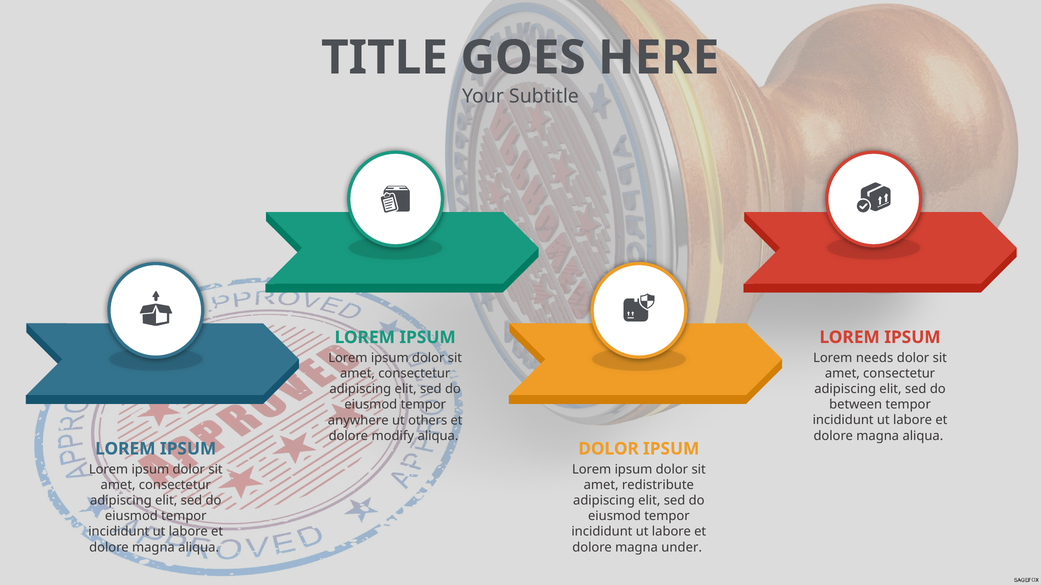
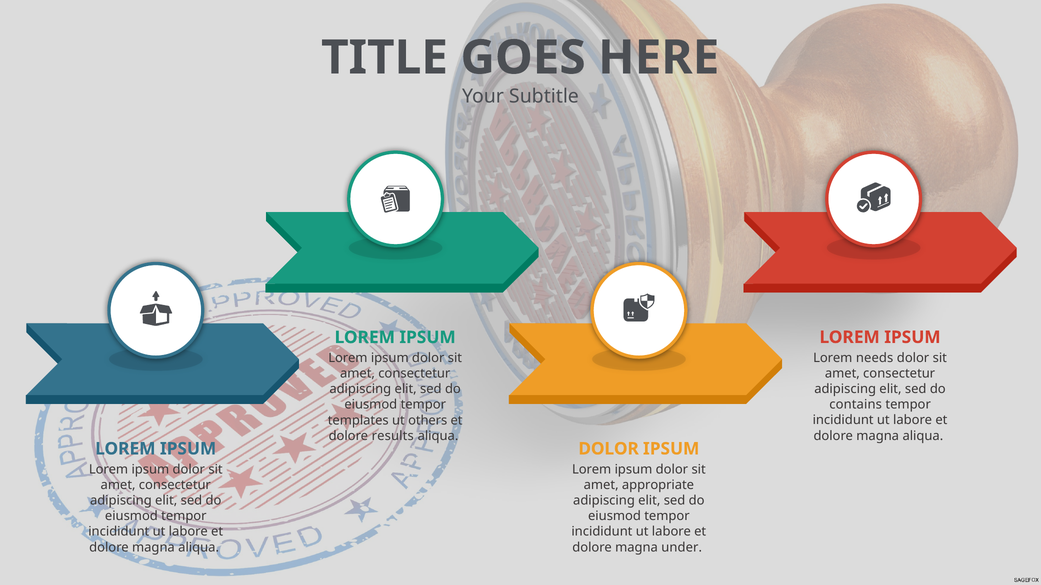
between: between -> contains (856, 405)
anywhere: anywhere -> templates (358, 421)
modify: modify -> results (393, 436)
redistribute: redistribute -> appropriate (658, 485)
